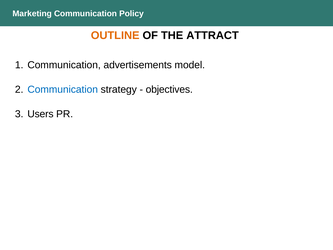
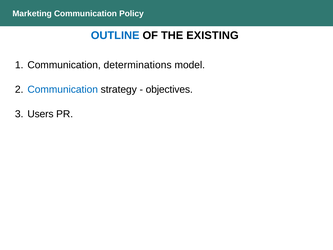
OUTLINE colour: orange -> blue (115, 35)
ATTRACT: ATTRACT -> EXISTING (212, 35)
advertisements: advertisements -> determinations (138, 65)
